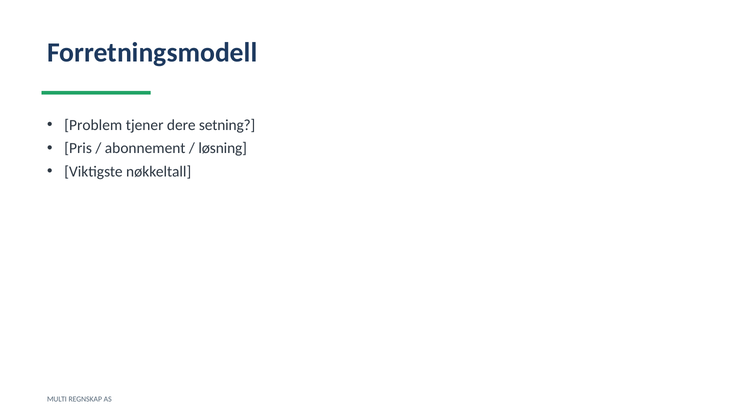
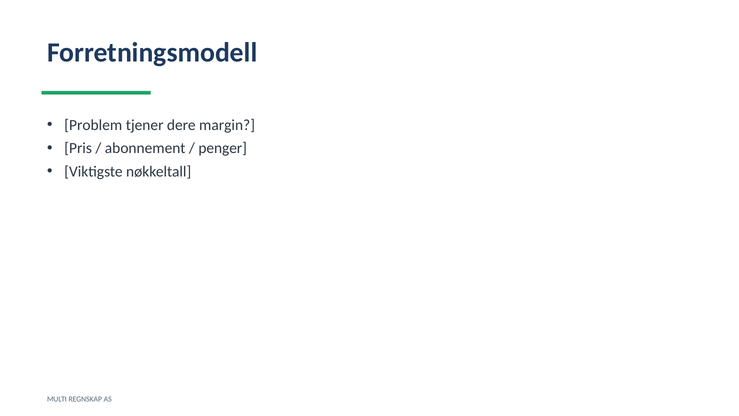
setning: setning -> margin (227, 125)
løsning: løsning -> penger (223, 148)
